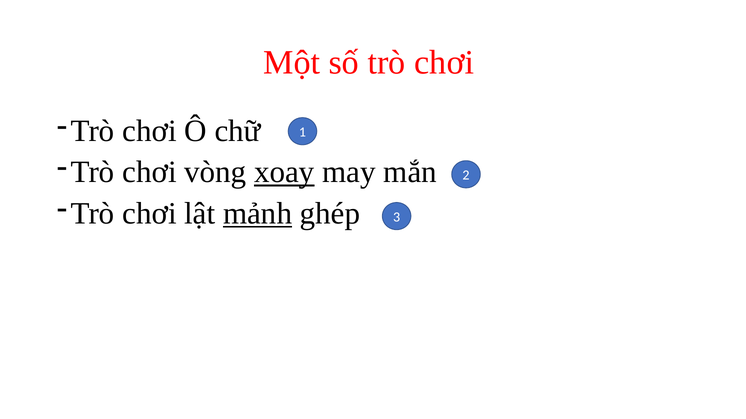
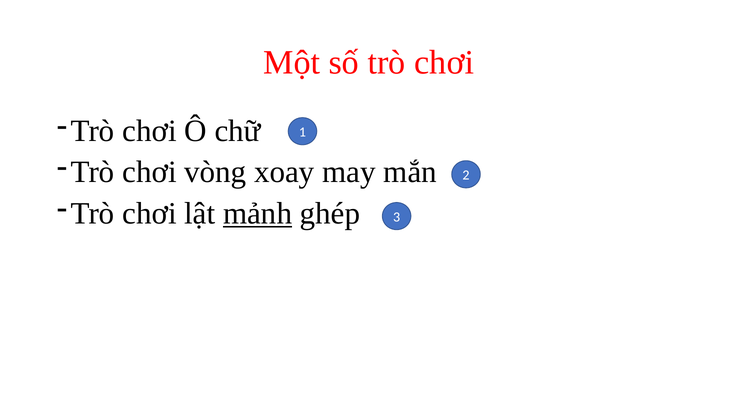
xoay underline: present -> none (284, 172)
